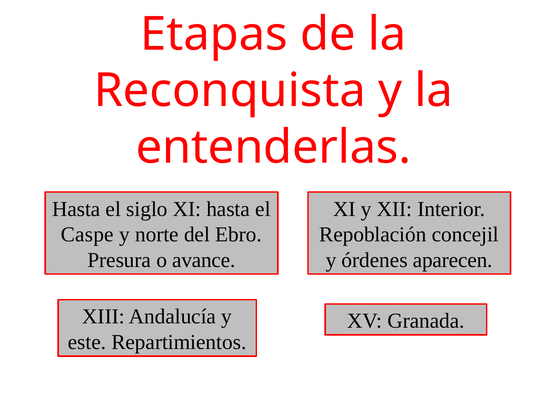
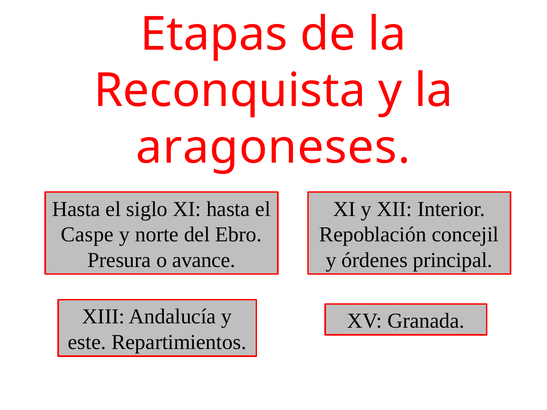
entenderlas: entenderlas -> aragoneses (273, 147)
aparecen: aparecen -> principal (453, 260)
